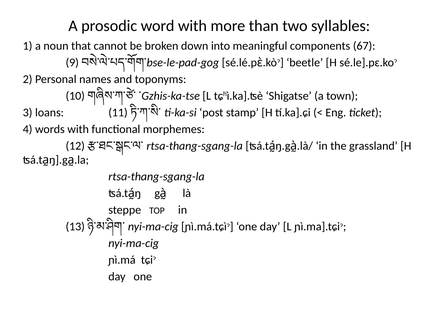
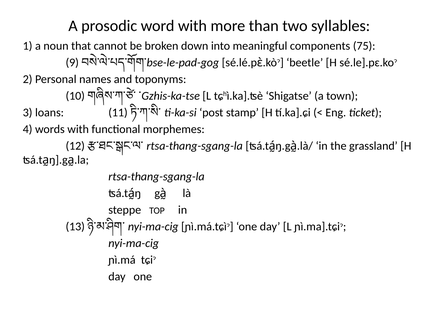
67: 67 -> 75 (364, 46)
